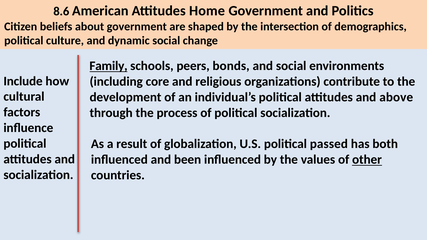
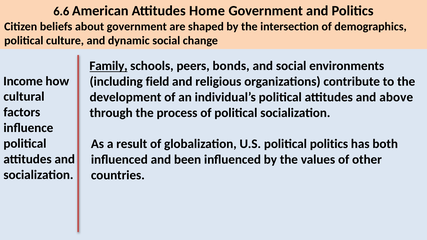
8.6: 8.6 -> 6.6 (61, 12)
Include: Include -> Income (23, 81)
core: core -> field (157, 82)
political passed: passed -> politics (329, 144)
other underline: present -> none (367, 160)
